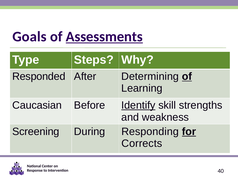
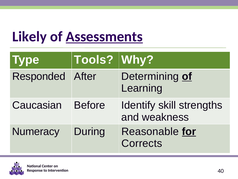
Goals: Goals -> Likely (30, 37)
Steps: Steps -> Tools (94, 60)
Identify underline: present -> none (138, 105)
Screening: Screening -> Numeracy (36, 131)
Responding: Responding -> Reasonable (150, 131)
